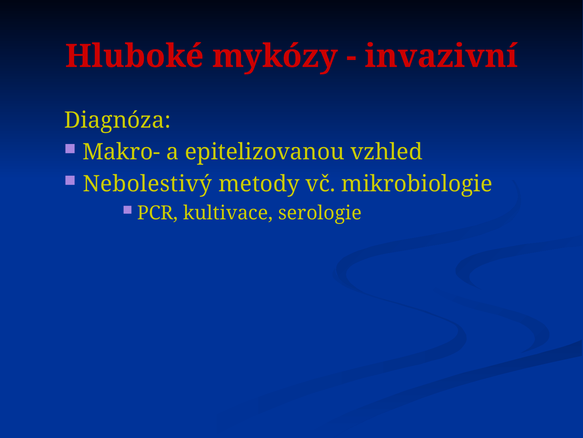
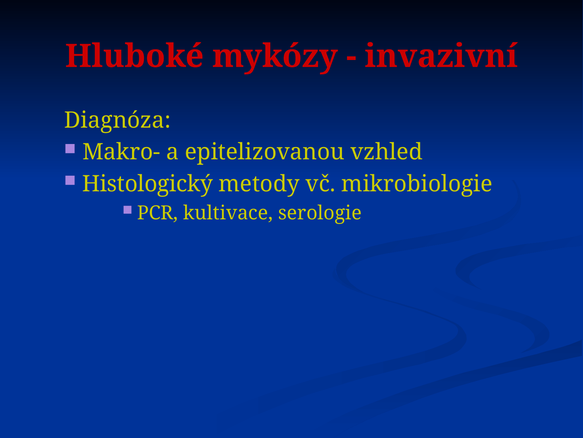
Nebolestivý: Nebolestivý -> Histologický (148, 184)
